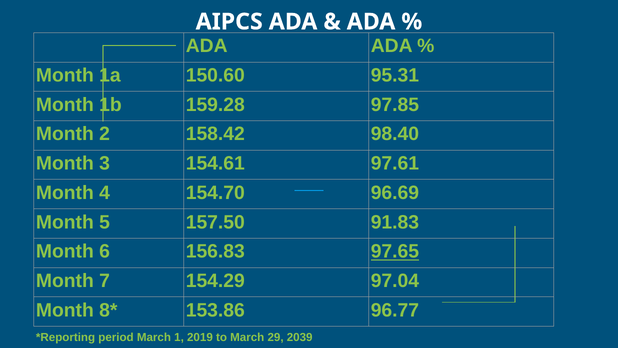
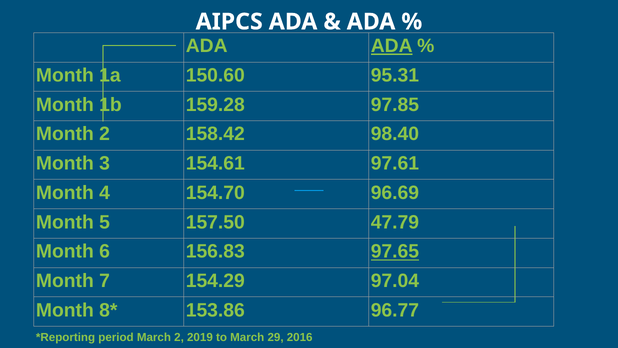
ADA underline: none -> present (392, 46)
91.83: 91.83 -> 47.79 (395, 222)
March 1: 1 -> 2 (179, 337)
2039: 2039 -> 2016 (300, 337)
